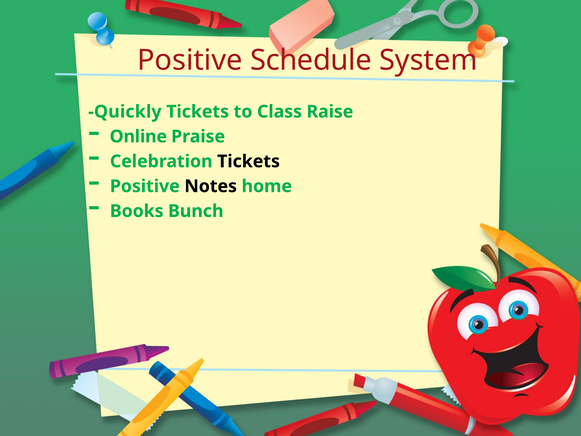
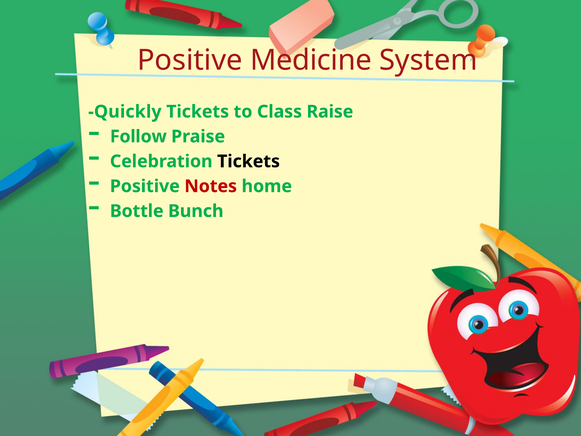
Schedule: Schedule -> Medicine (311, 60)
Online: Online -> Follow (138, 136)
Notes colour: black -> red (211, 186)
Books: Books -> Bottle (137, 211)
